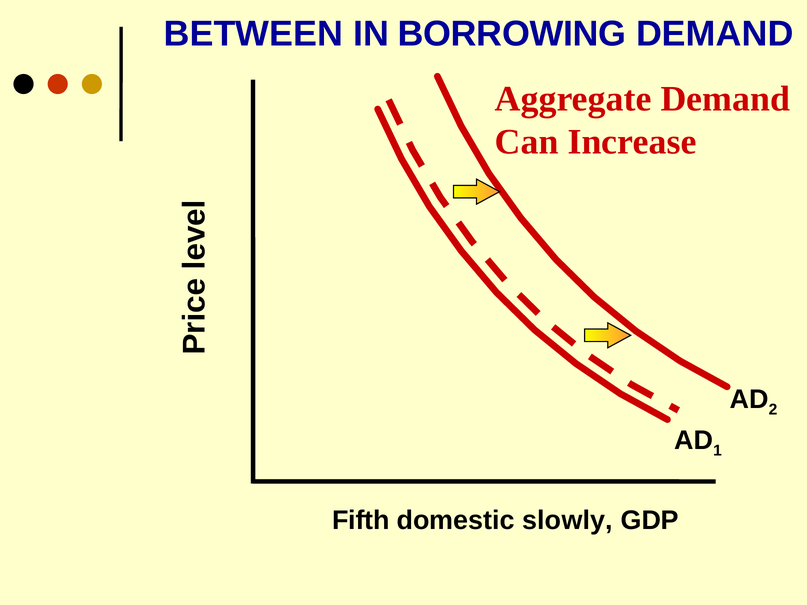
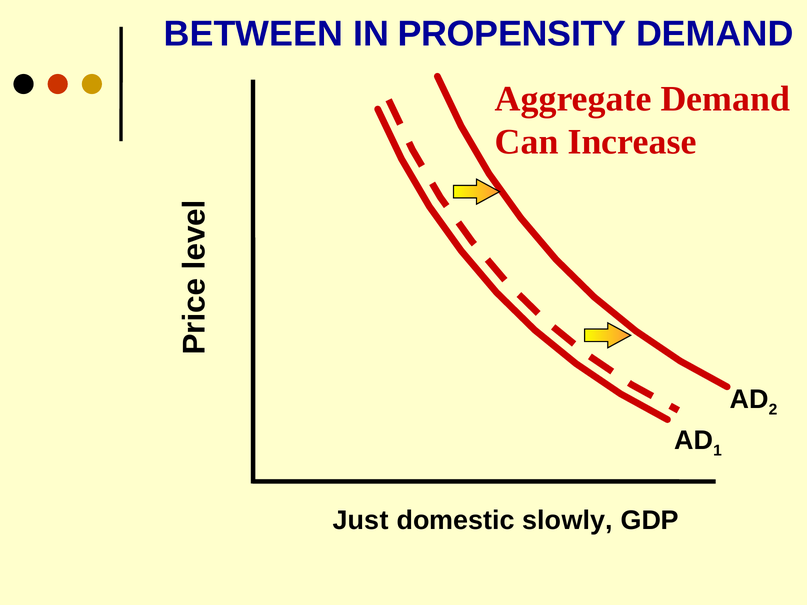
BORROWING: BORROWING -> PROPENSITY (512, 34)
Fifth: Fifth -> Just (361, 520)
